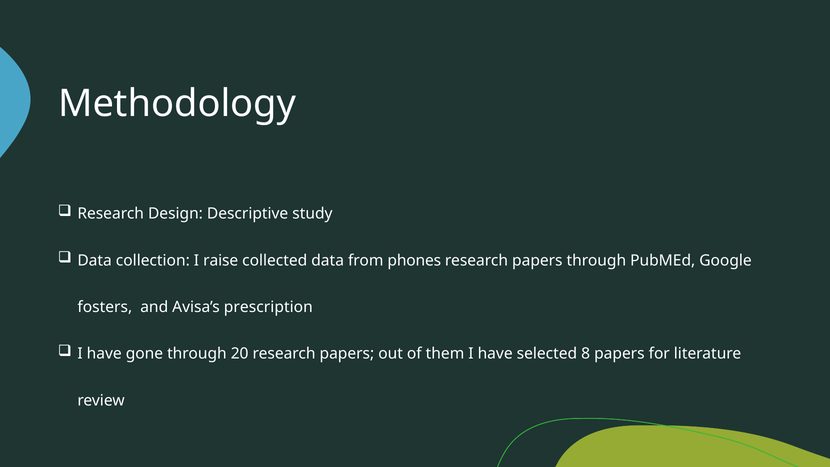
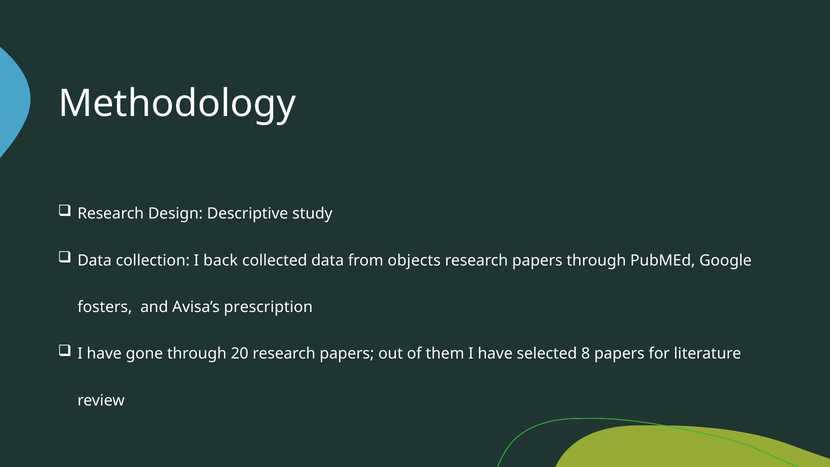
raise: raise -> back (221, 260)
phones: phones -> objects (414, 260)
